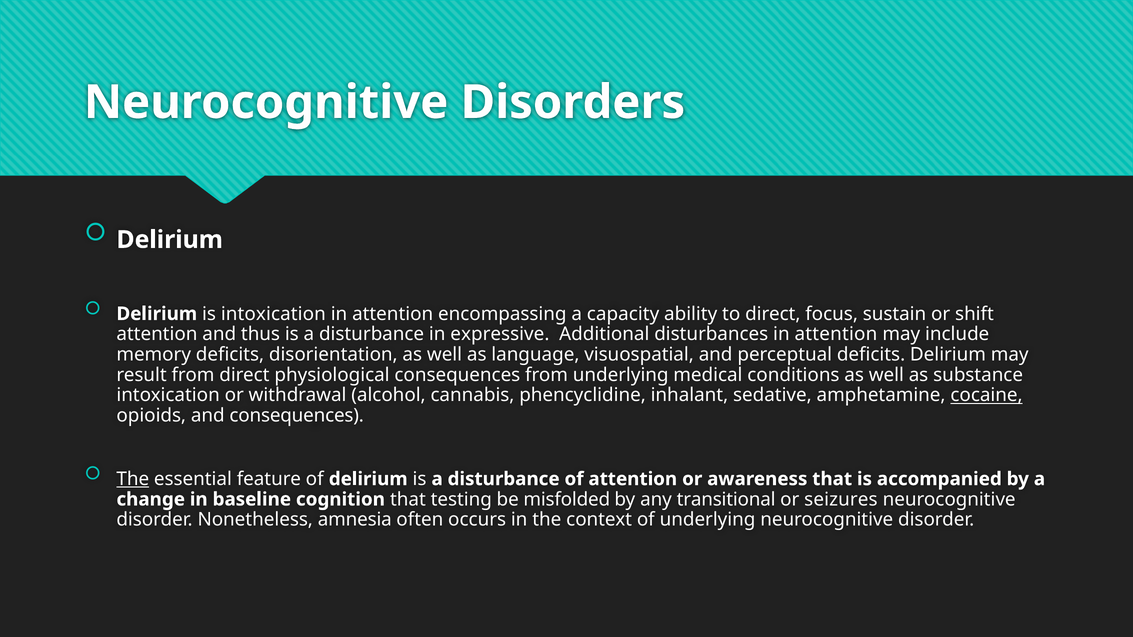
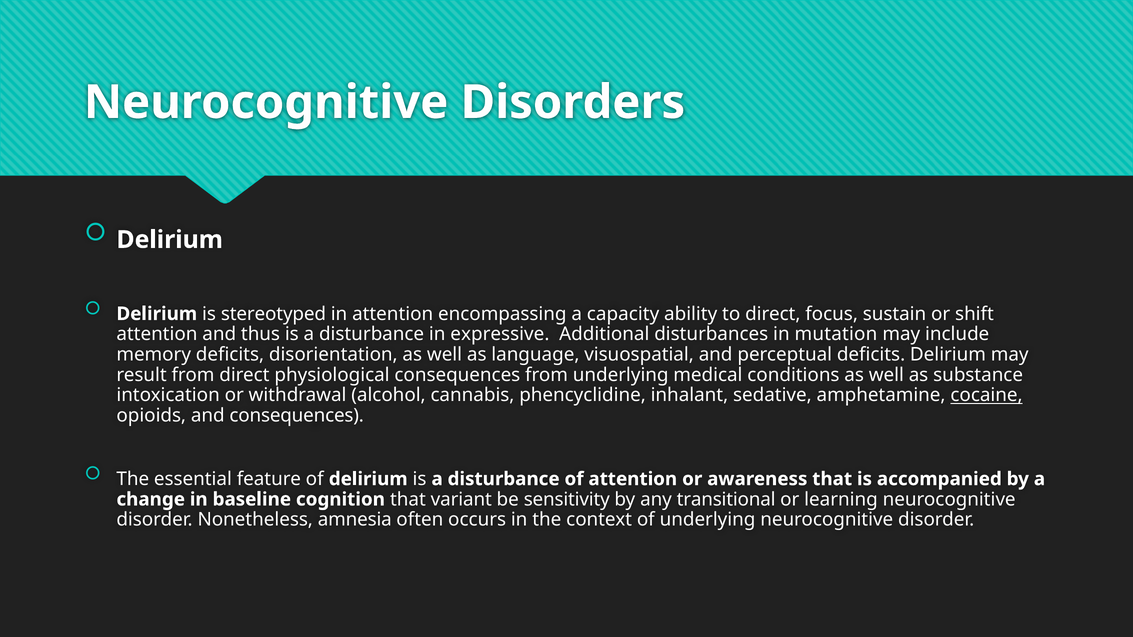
is intoxication: intoxication -> stereotyped (273, 314)
disturbances in attention: attention -> mutation (836, 334)
The underline: present -> none (133, 479)
testing: testing -> variant (461, 500)
misfolded: misfolded -> sensitivity (567, 500)
seizures: seizures -> learning (841, 500)
